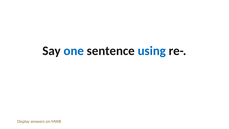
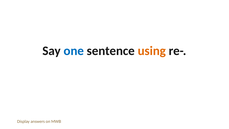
using colour: blue -> orange (152, 51)
